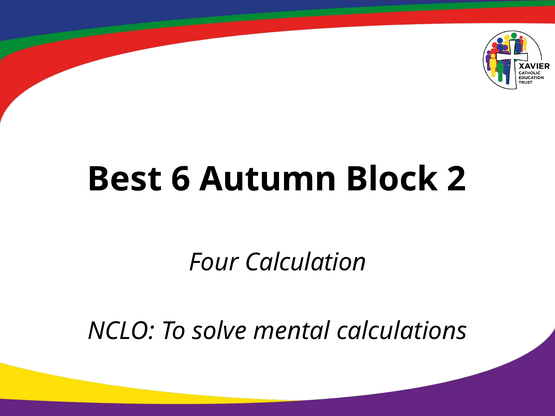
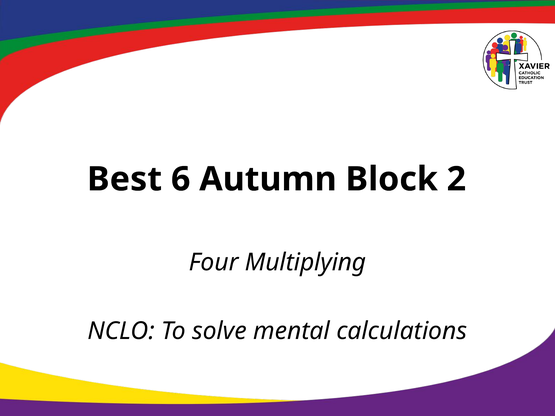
Calculation: Calculation -> Multiplying (306, 263)
